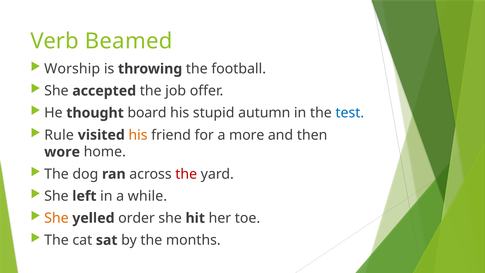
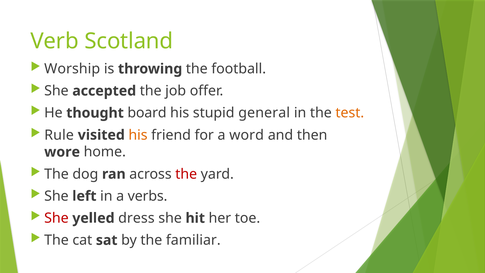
Beamed: Beamed -> Scotland (129, 41)
autumn: autumn -> general (264, 113)
test colour: blue -> orange (350, 113)
more: more -> word (247, 135)
while: while -> verbs (148, 196)
She colour: orange -> red (56, 218)
order: order -> dress (136, 218)
months: months -> familiar (193, 240)
